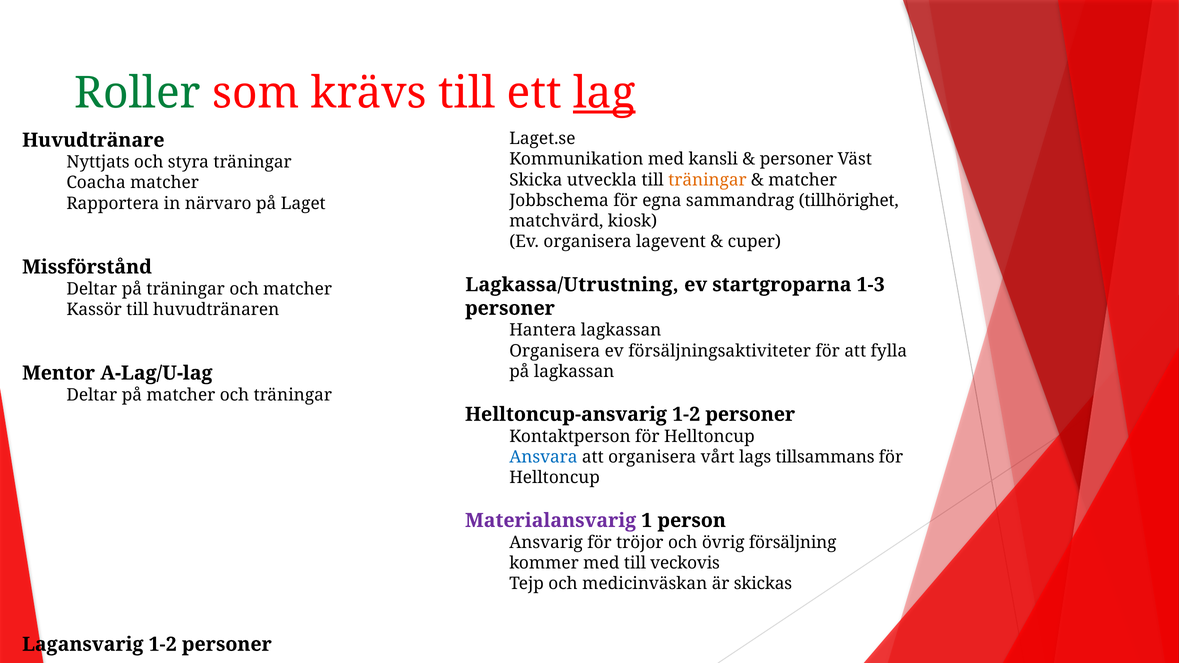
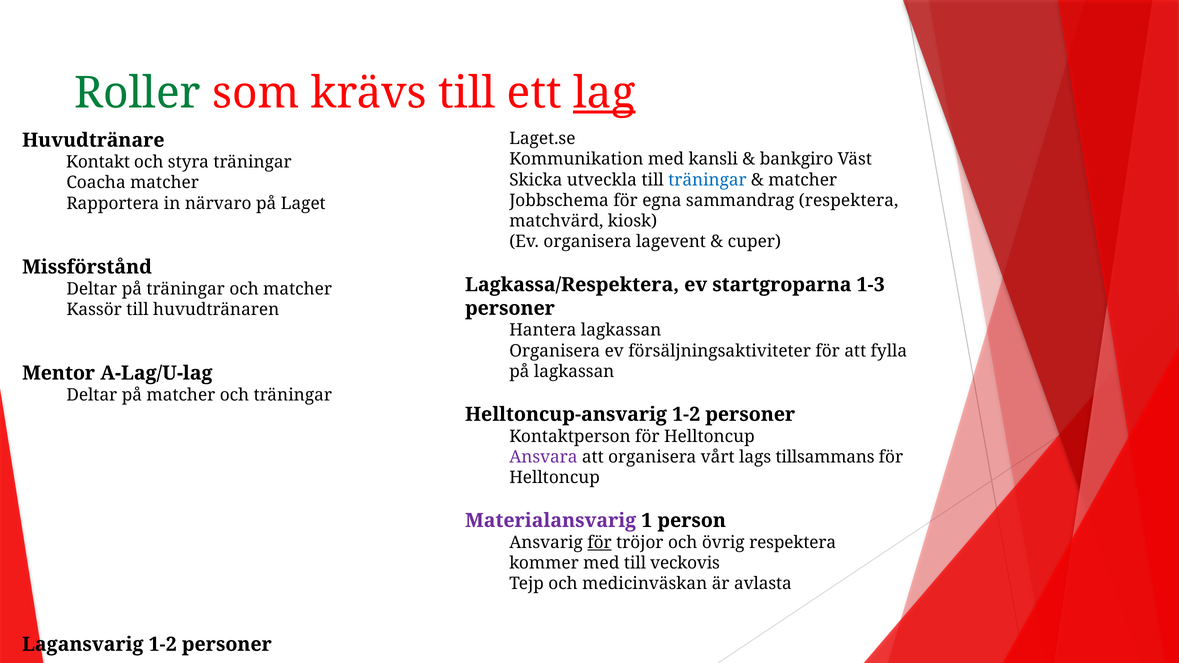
personer: personer -> bankgiro (797, 159)
Nyttjats: Nyttjats -> Kontakt (98, 162)
träningar colour: orange -> blue (707, 180)
sammandrag tillhörighet: tillhörighet -> respektera (849, 201)
Lagkassa/Utrustning: Lagkassa/Utrustning -> Lagkassa/Respektera (572, 285)
Ansvara colour: blue -> purple (543, 457)
för underline: none -> present (599, 543)
övrig försäljning: försäljning -> respektera (793, 543)
skickas: skickas -> avlasta (763, 584)
